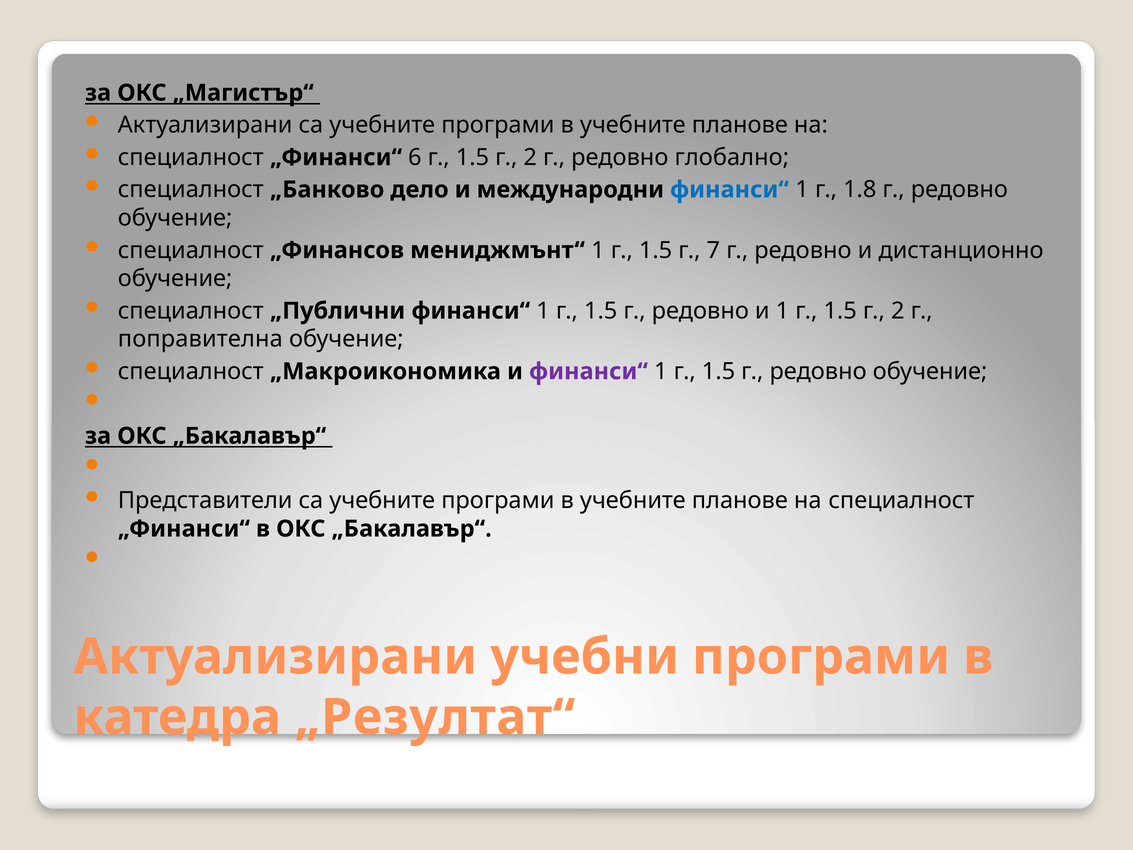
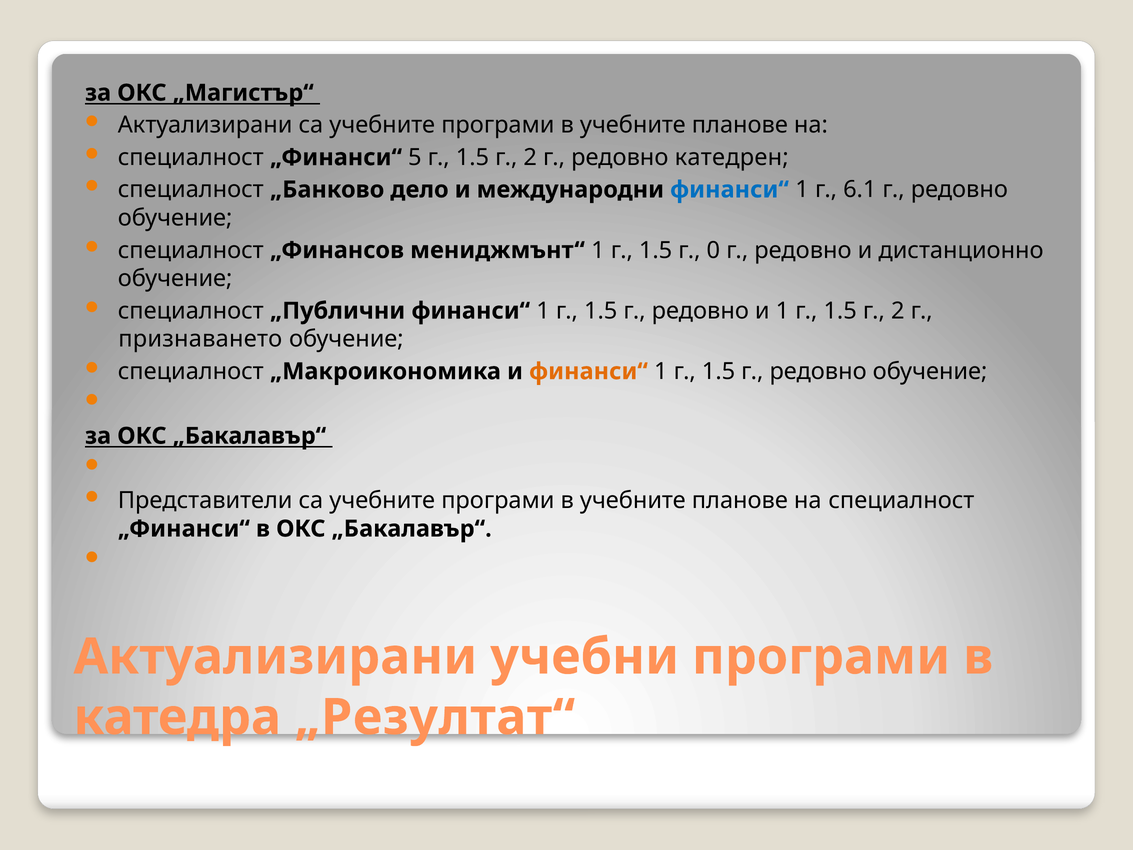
6: 6 -> 5 (415, 157)
глобално: глобално -> катедрен (732, 157)
1.8: 1.8 -> 6.1 (860, 190)
7: 7 -> 0 (713, 250)
поправителна: поправителна -> признаването (200, 339)
финанси“ colour: purple -> orange (588, 371)
